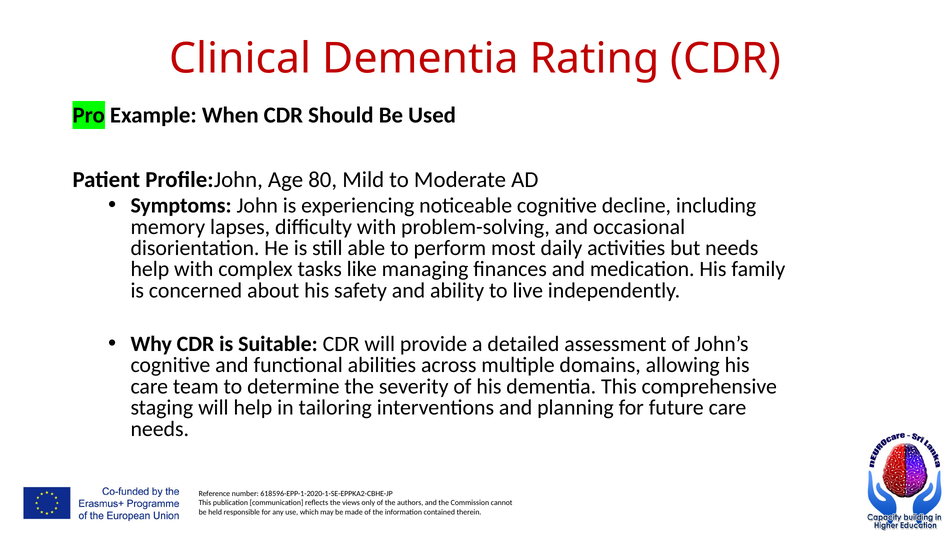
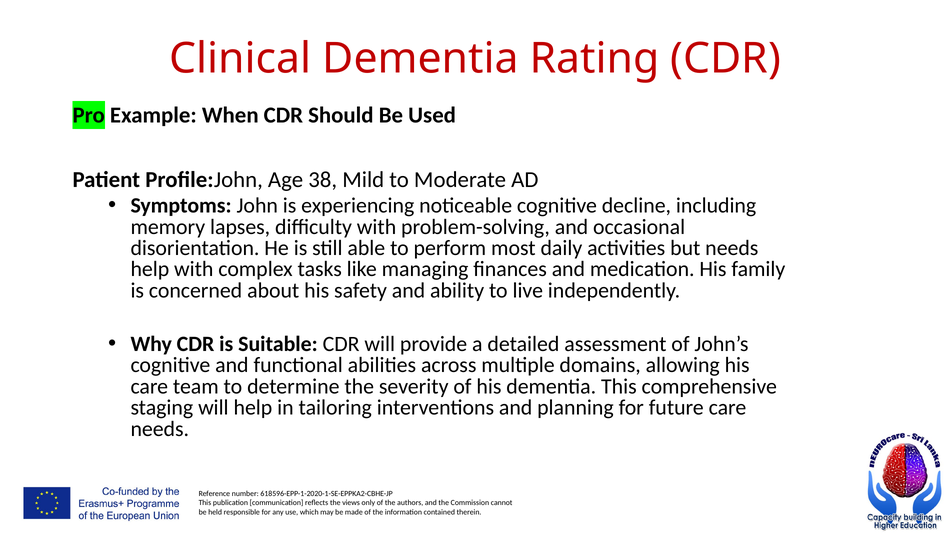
80: 80 -> 38 (323, 180)
